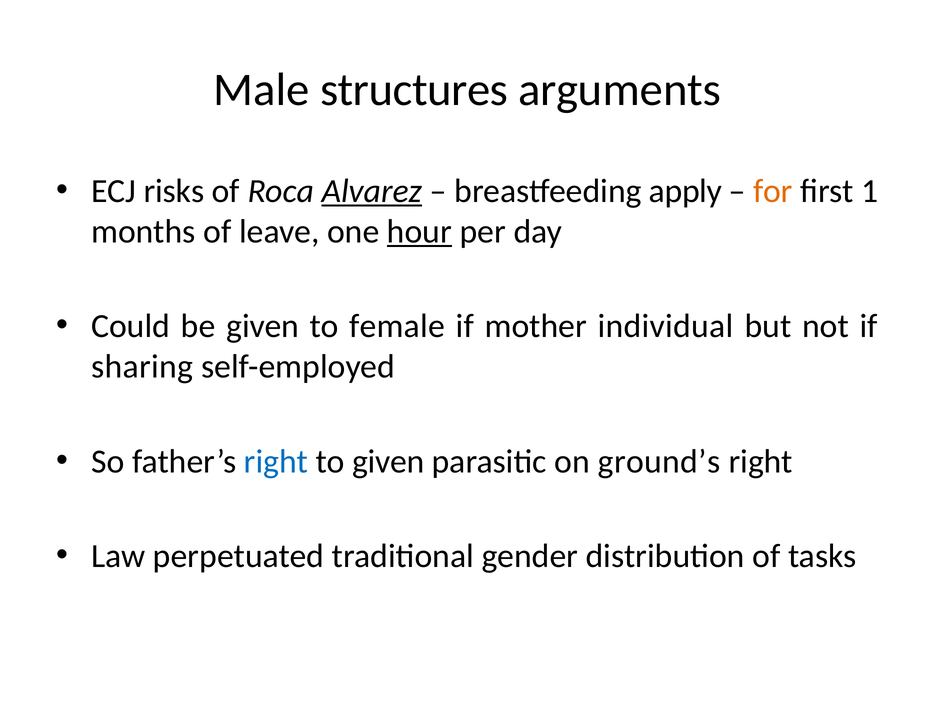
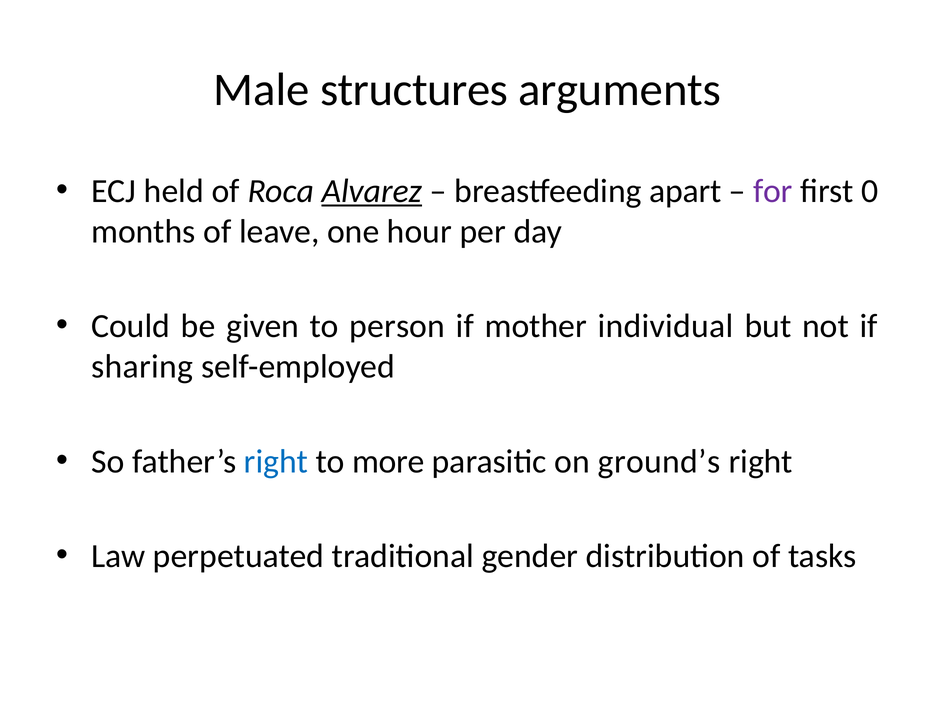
risks: risks -> held (174, 191)
apply: apply -> apart (685, 191)
for colour: orange -> purple (773, 191)
1: 1 -> 0 (870, 191)
hour underline: present -> none (419, 232)
female: female -> person (397, 326)
to given: given -> more (388, 462)
